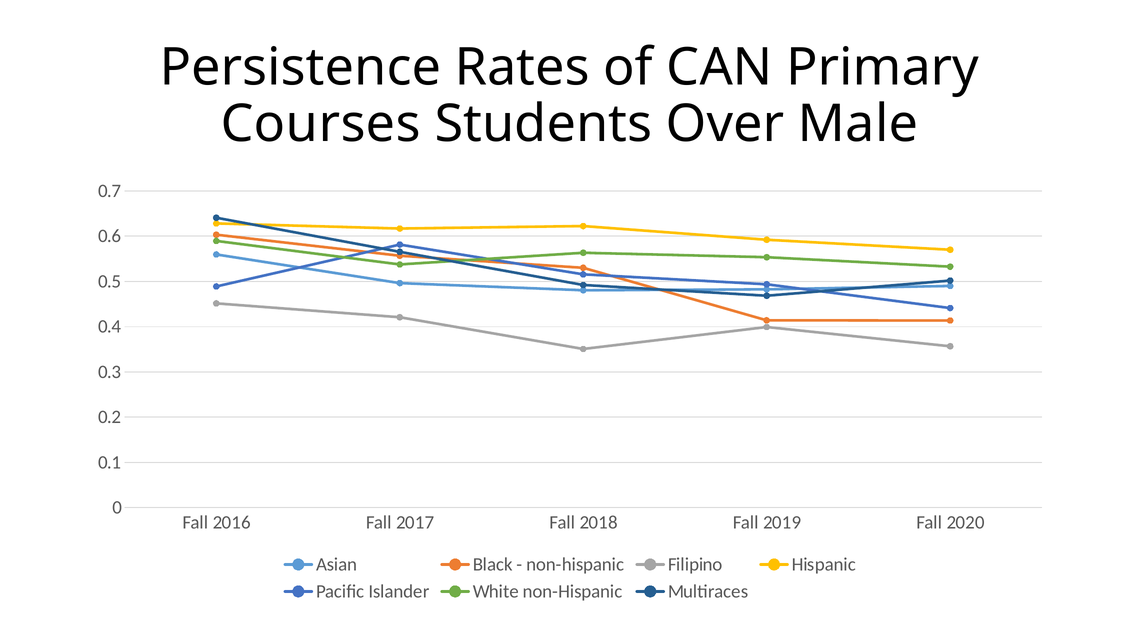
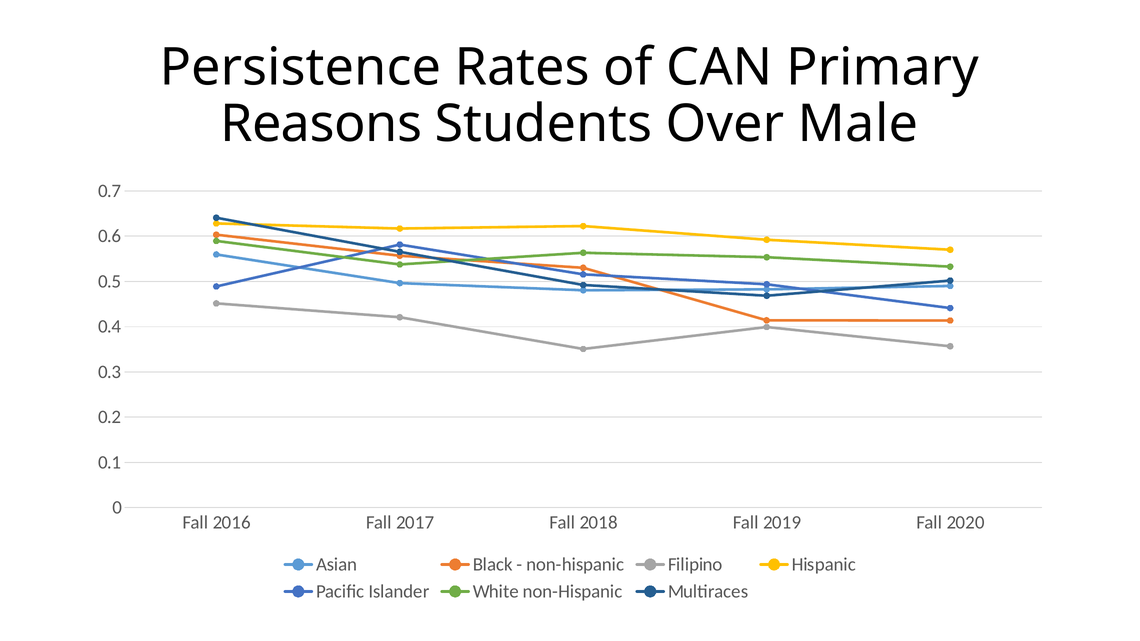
Courses: Courses -> Reasons (321, 124)
